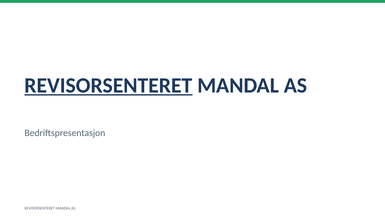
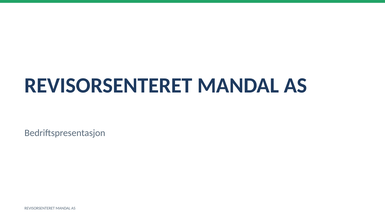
REVISORSENTERET underline: present -> none (108, 85)
